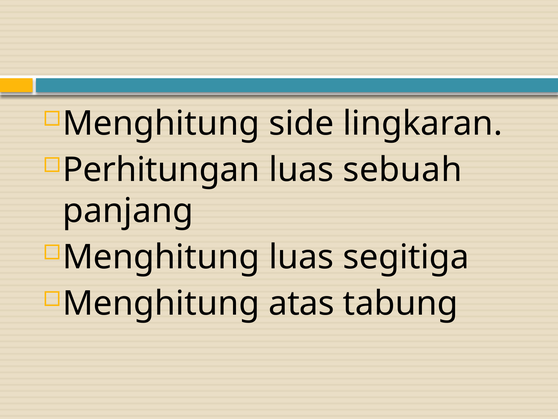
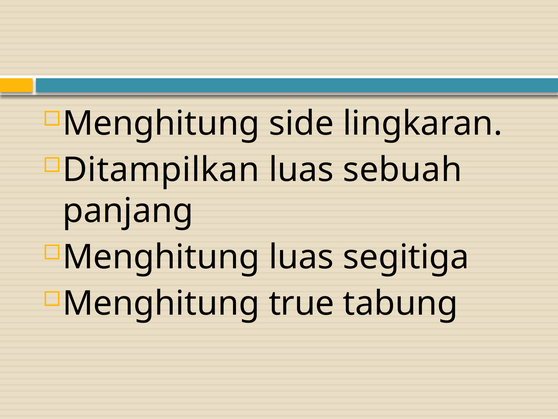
Perhitungan: Perhitungan -> Ditampilkan (161, 170)
atas: atas -> true (302, 303)
